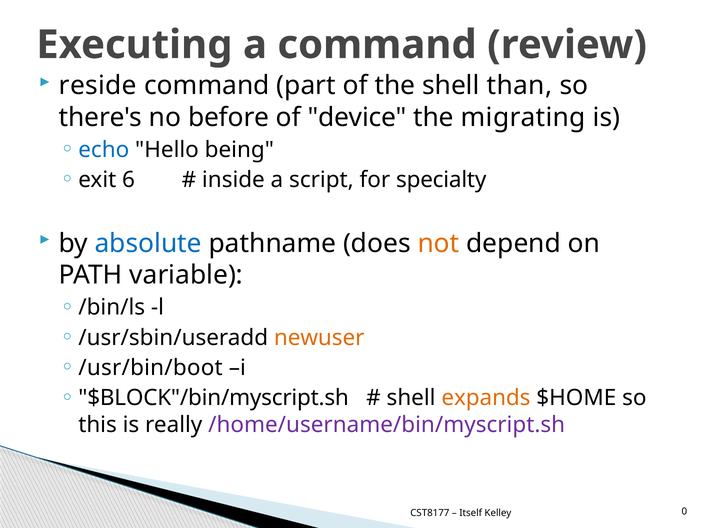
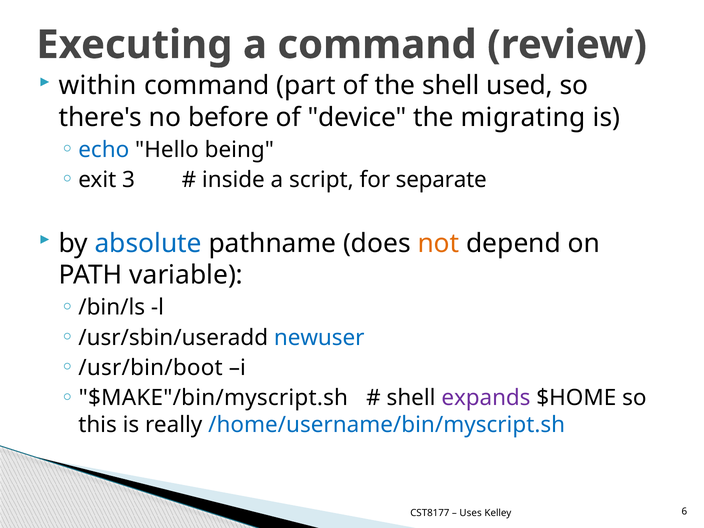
reside: reside -> within (98, 86)
than: than -> used (520, 86)
6: 6 -> 3 (129, 180)
specialty: specialty -> separate (441, 180)
newuser colour: orange -> blue (319, 338)
$BLOCK"/bin/myscript.sh: $BLOCK"/bin/myscript.sh -> $MAKE"/bin/myscript.sh (213, 398)
expands colour: orange -> purple (486, 398)
/home/username/bin/myscript.sh colour: purple -> blue (387, 425)
Itself: Itself -> Uses (471, 513)
0: 0 -> 6 (684, 511)
